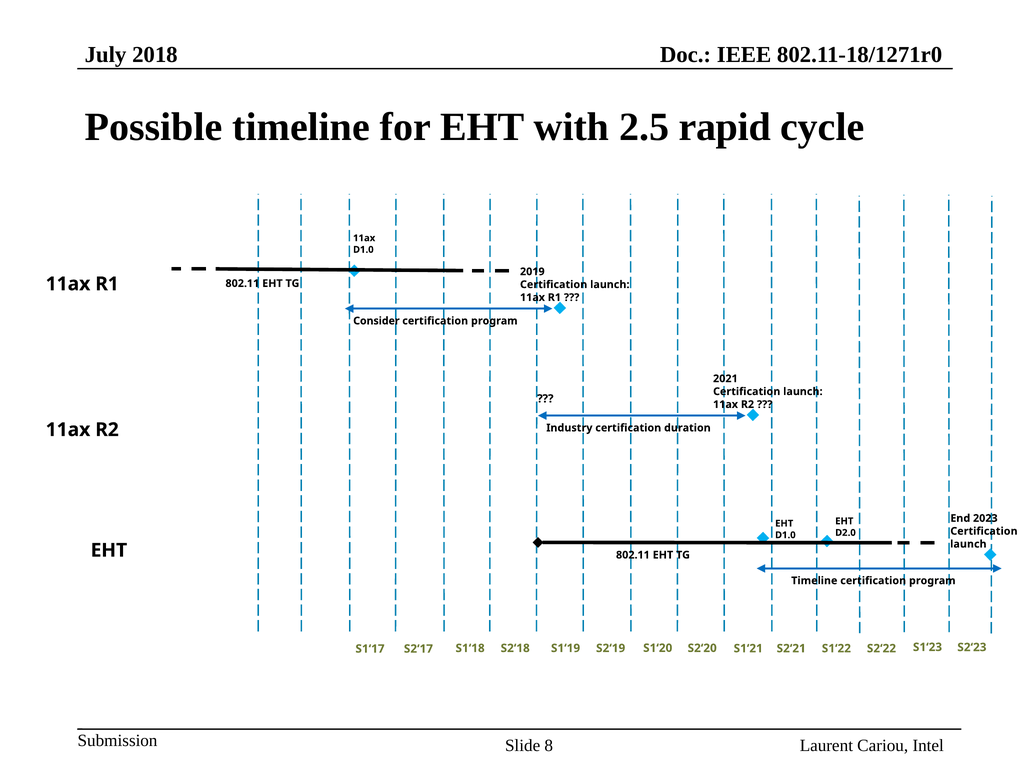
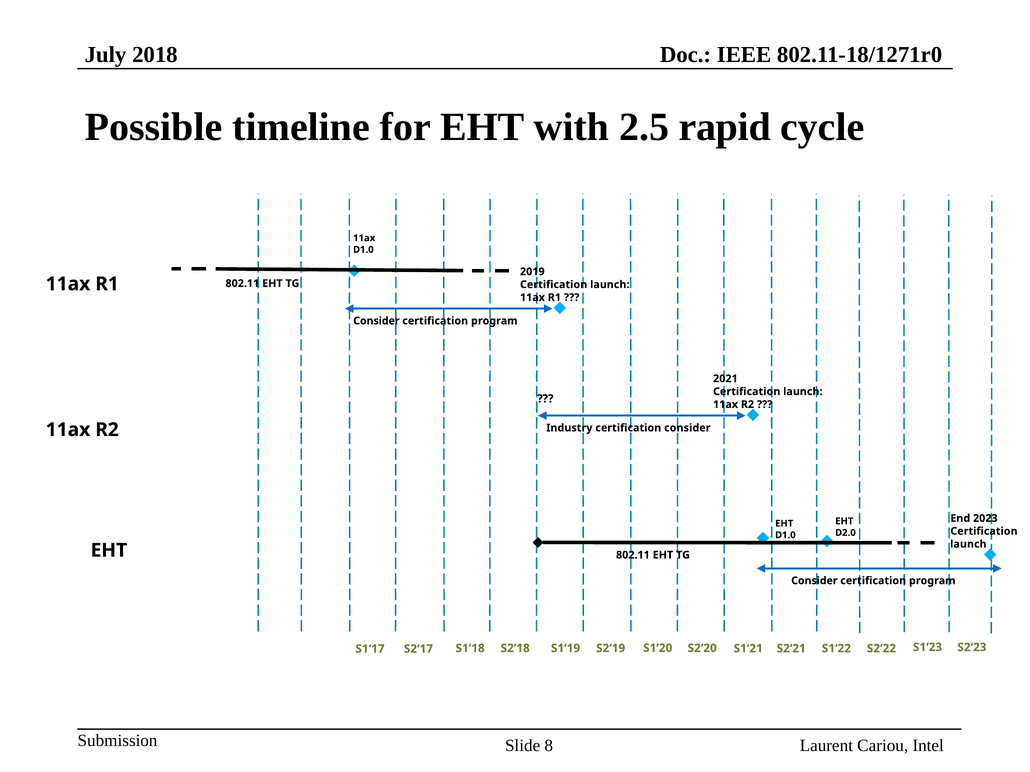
certification duration: duration -> consider (687, 428)
Timeline: Timeline -> Consider (814, 581)
